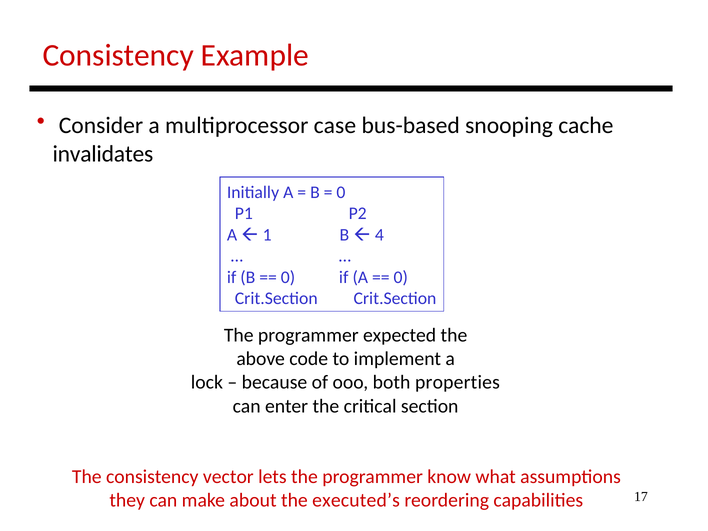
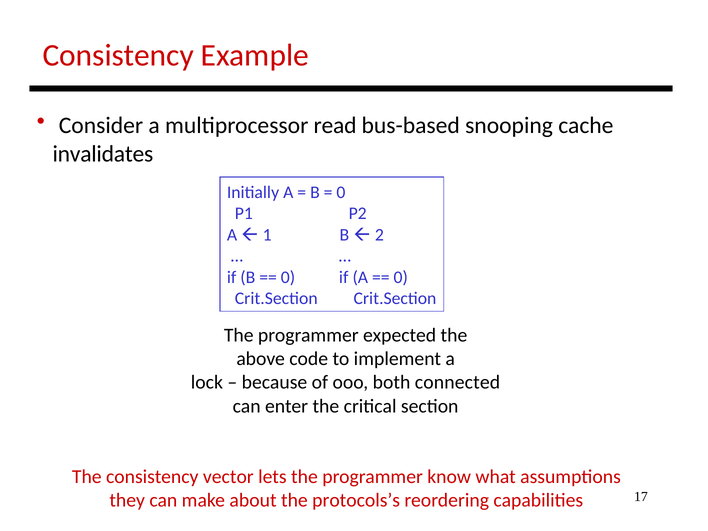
case: case -> read (335, 125)
4: 4 -> 2 (379, 235)
properties: properties -> connected (457, 382)
executed’s: executed’s -> protocols’s (356, 500)
